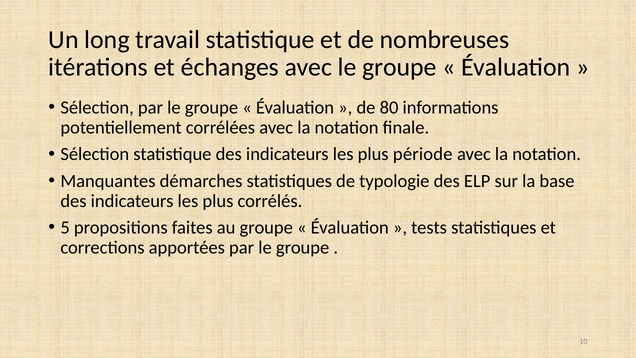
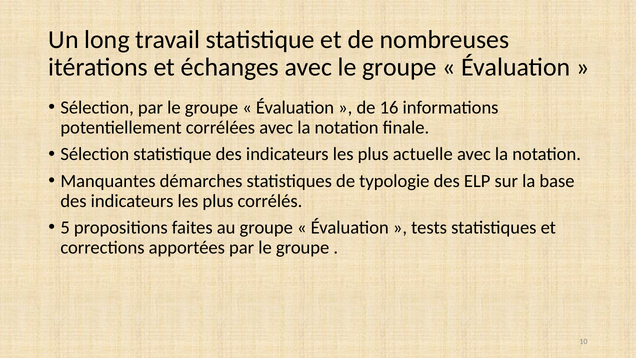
80: 80 -> 16 (389, 107)
période: période -> actuelle (423, 154)
